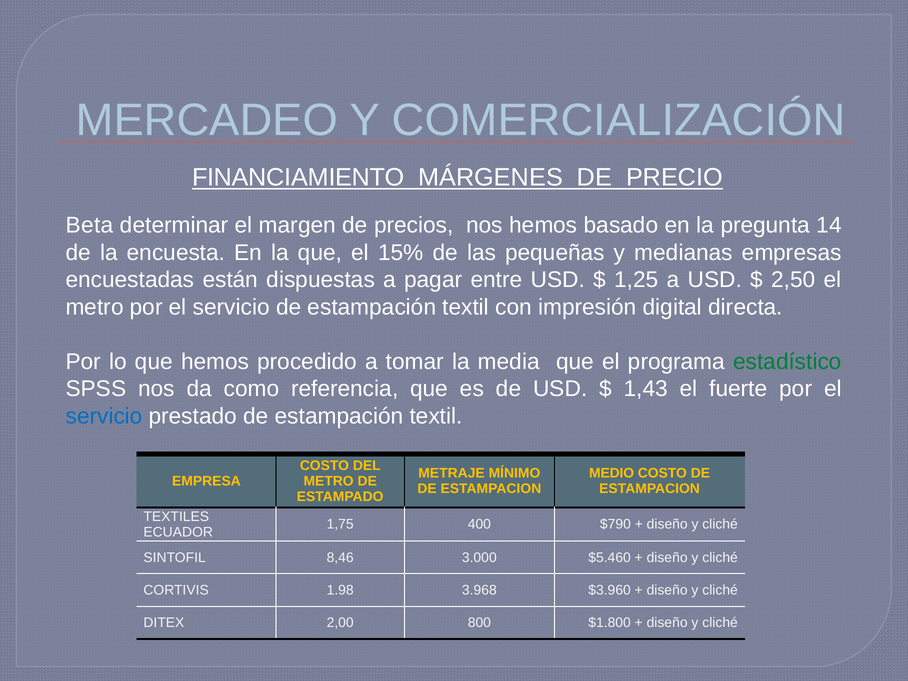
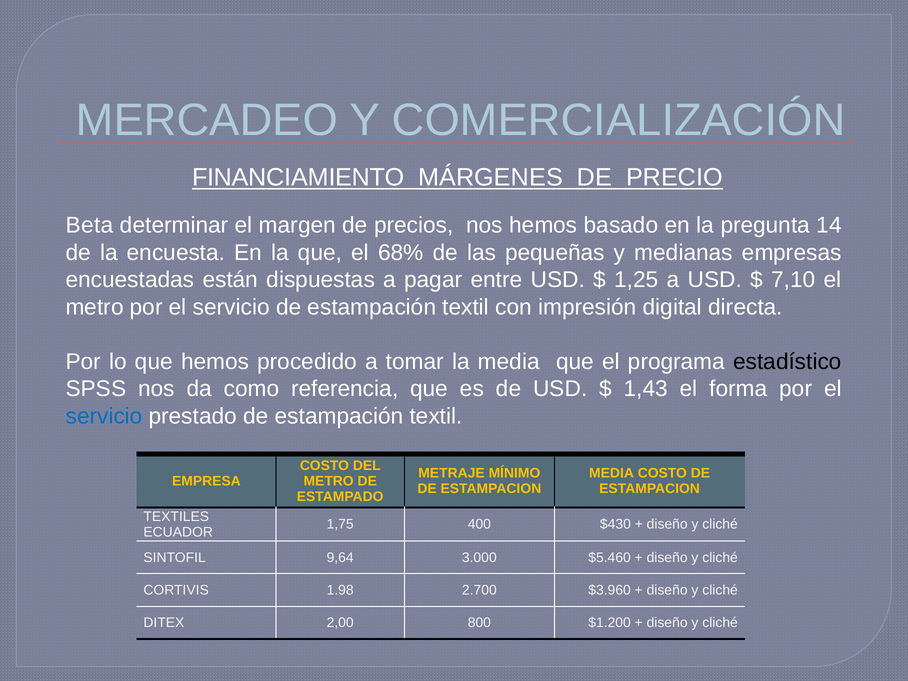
15%: 15% -> 68% (401, 253)
2,50: 2,50 -> 7,10 (793, 280)
estadístico colour: green -> black (787, 362)
fuerte: fuerte -> forma (738, 389)
MEDIO: MEDIO -> MEDIA (612, 473)
$790: $790 -> $430 (615, 524)
8,46: 8,46 -> 9,64 (340, 557)
3.968: 3.968 -> 2.700 (479, 590)
$1.800: $1.800 -> $1.200 (610, 623)
